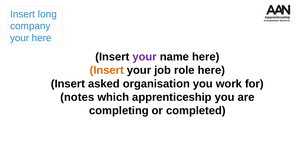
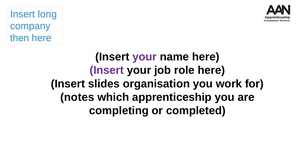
your: your -> then (20, 38)
Insert colour: orange -> purple (107, 70)
asked: asked -> slides (104, 84)
